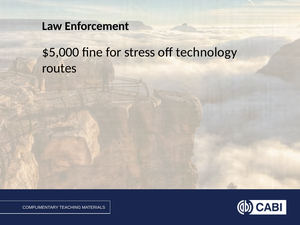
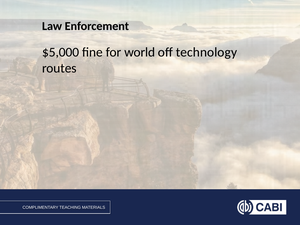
stress: stress -> world (140, 52)
